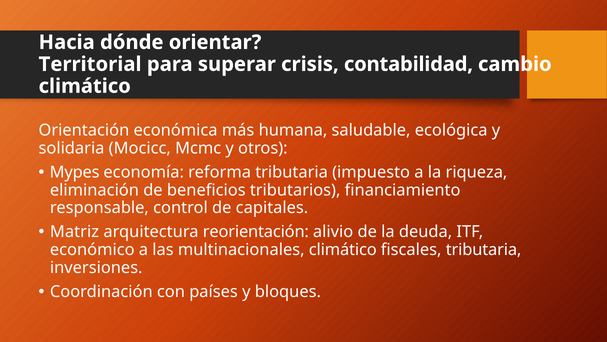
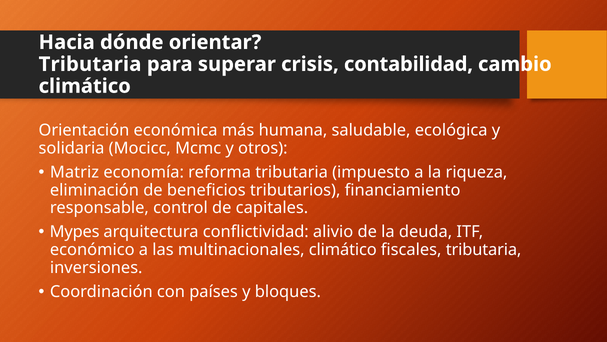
Territorial: Territorial -> Tributaria (90, 64)
Mypes: Mypes -> Matriz (75, 172)
Matriz: Matriz -> Mypes (75, 232)
reorientación: reorientación -> conflictividad (256, 232)
